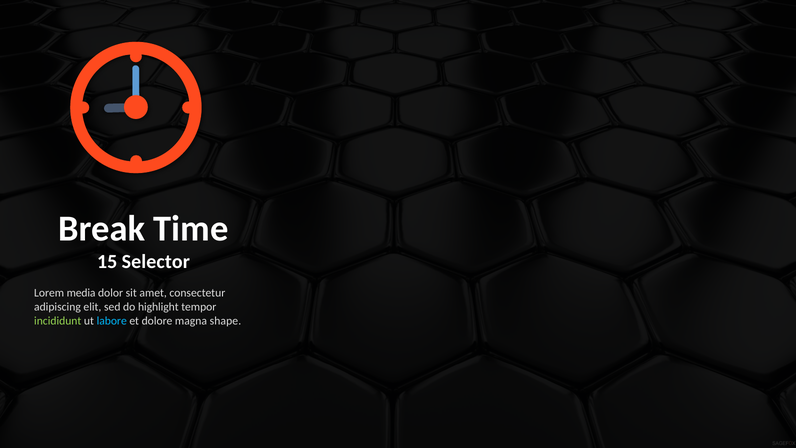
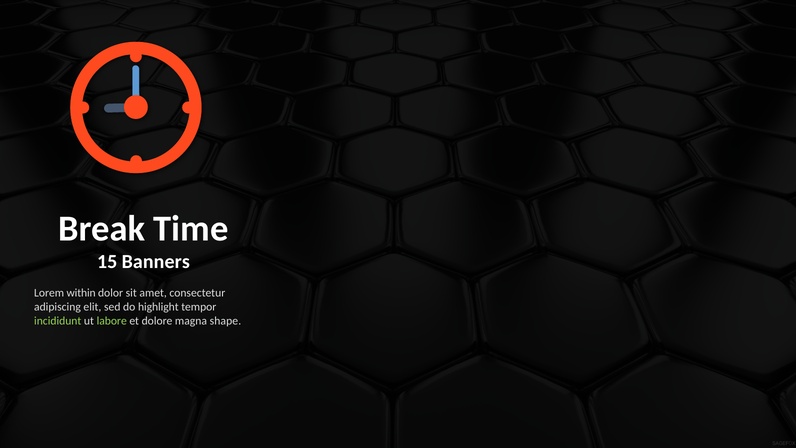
Selector: Selector -> Banners (156, 261)
media: media -> within (81, 293)
labore colour: light blue -> light green (112, 321)
